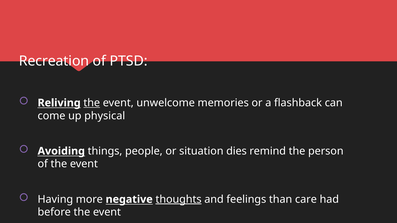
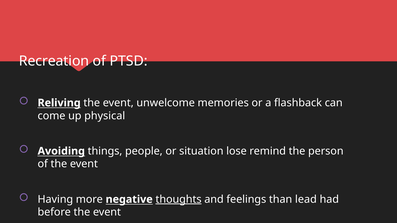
the underline: present -> none (92, 103)
dies: dies -> lose (237, 151)
care: care -> lead (306, 200)
